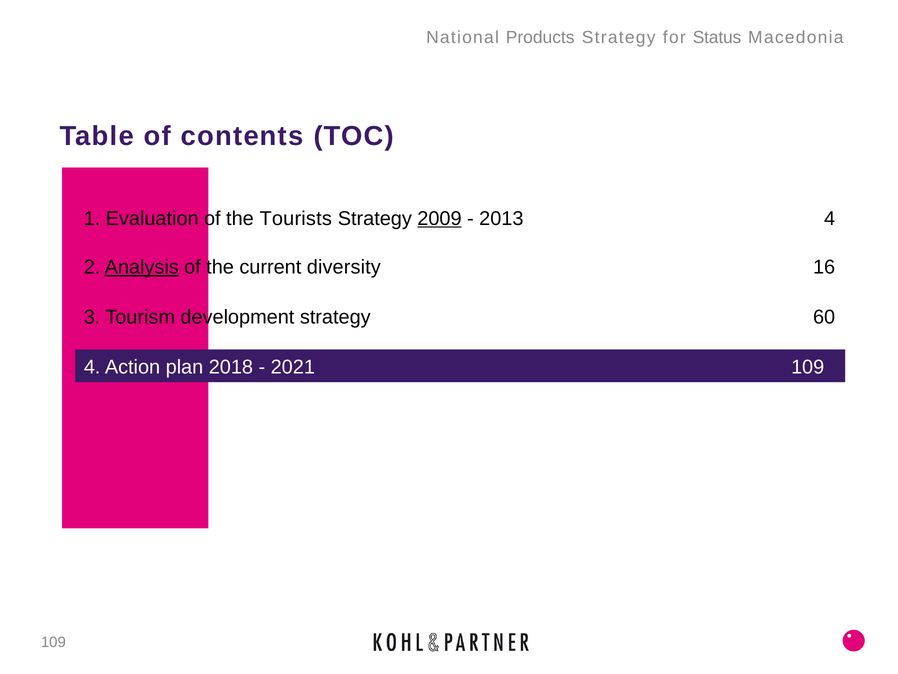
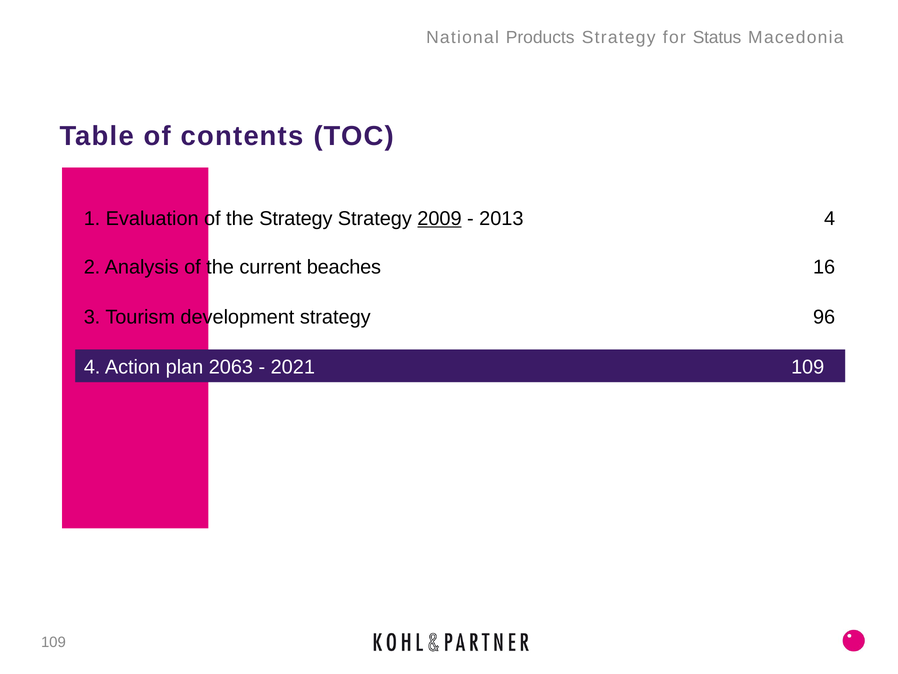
the Tourists: Tourists -> Strategy (296, 218)
Analysis underline: present -> none (142, 267)
diversity: diversity -> beaches (344, 267)
60: 60 -> 96 (824, 317)
2018: 2018 -> 2063 (231, 367)
